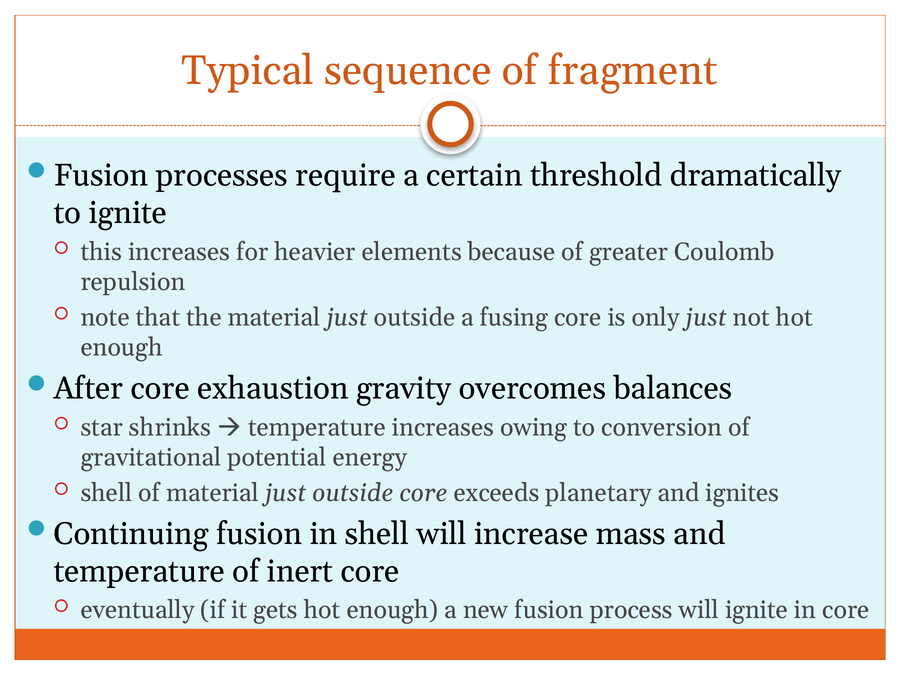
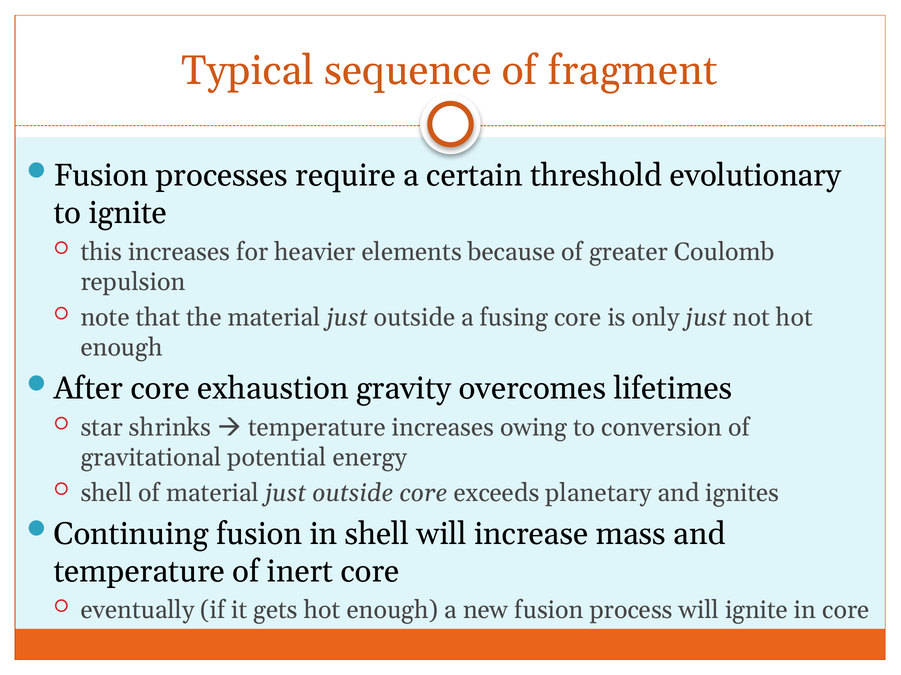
dramatically: dramatically -> evolutionary (756, 176)
balances: balances -> lifetimes (673, 389)
